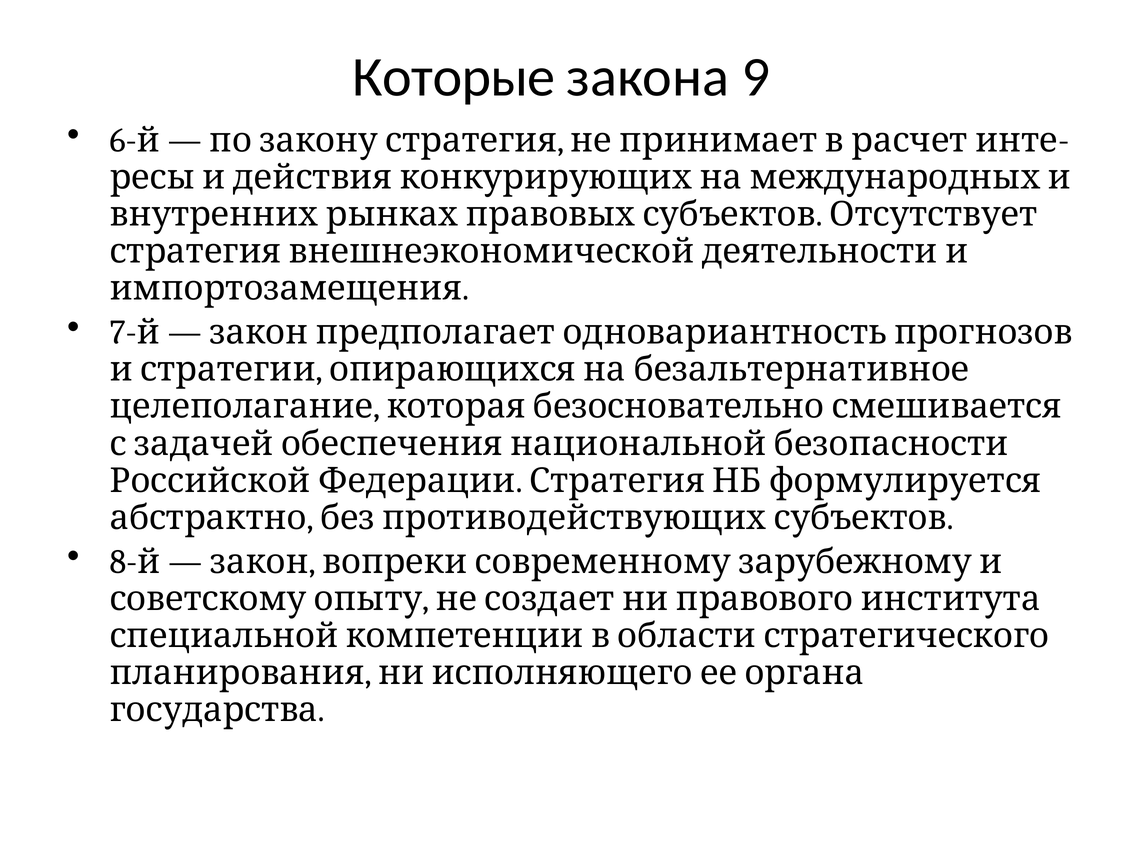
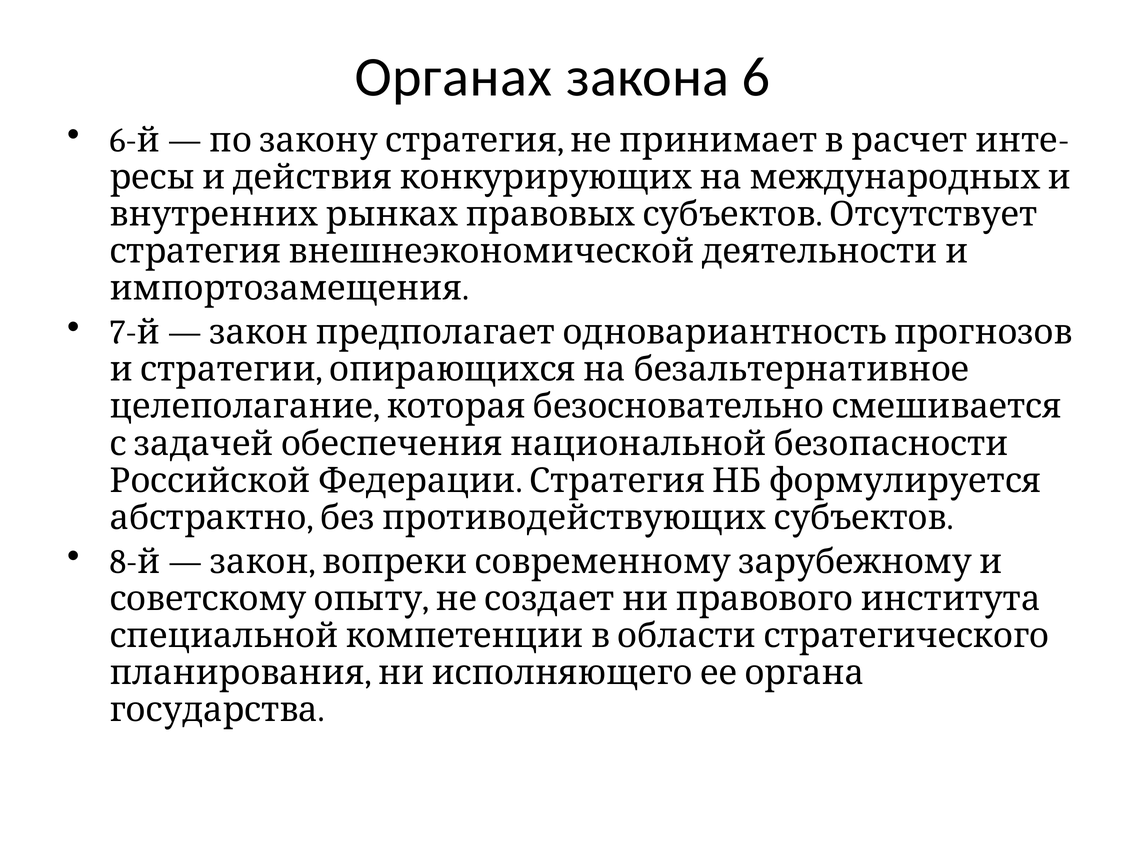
Которые: Которые -> Органах (453, 77)
9: 9 -> 6 (756, 77)
